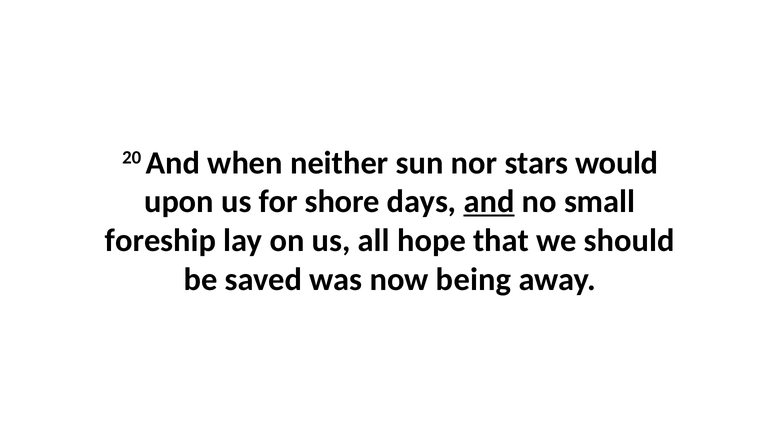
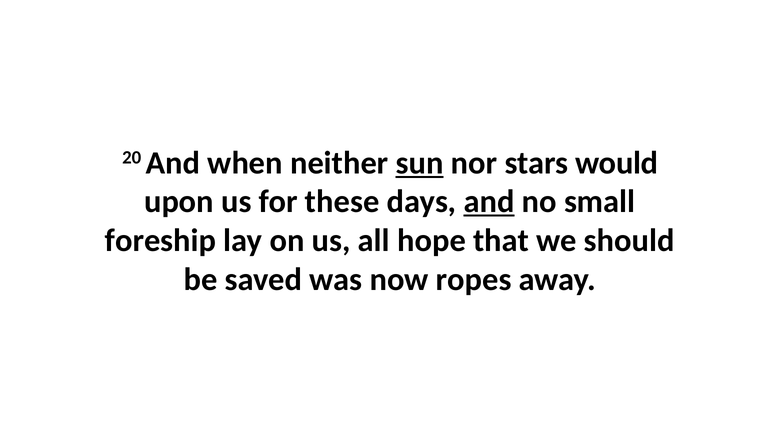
sun underline: none -> present (420, 163)
shore: shore -> these (342, 202)
being: being -> ropes (474, 280)
